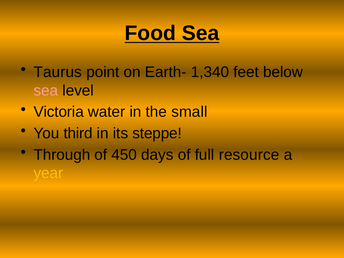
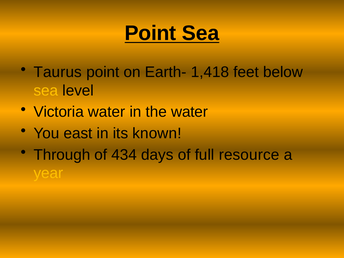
Food: Food -> Point (150, 33)
1,340: 1,340 -> 1,418 (210, 72)
sea colour: pink -> yellow (46, 91)
the small: small -> water (190, 112)
third: third -> east (78, 133)
steppe: steppe -> known (157, 133)
450: 450 -> 434 (124, 155)
